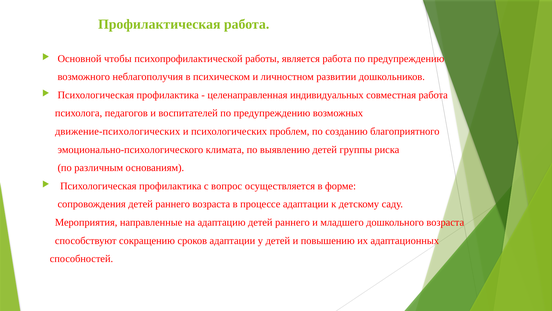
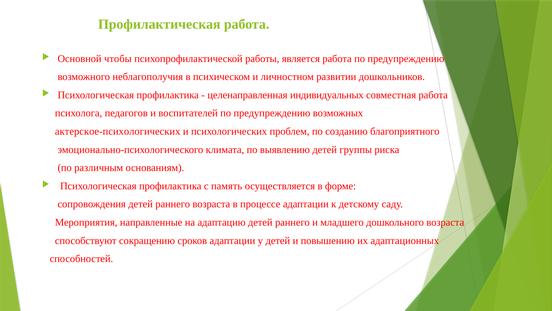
движение-психологических: движение-психологических -> актерское-психологических (118, 131)
вопрос: вопрос -> память (227, 186)
